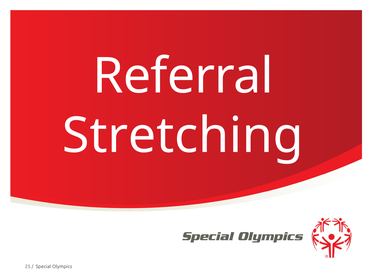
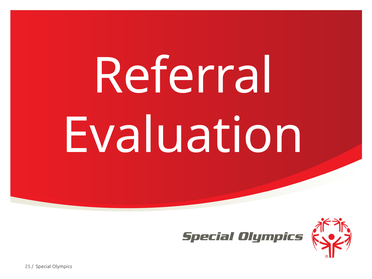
Stretching: Stretching -> Evaluation (183, 136)
